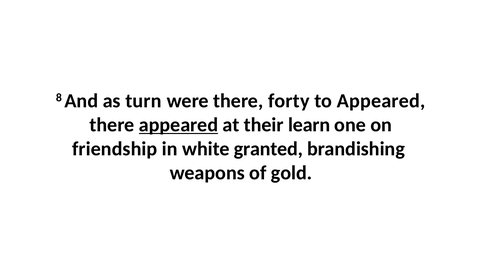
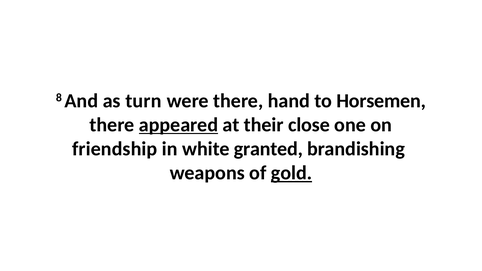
forty: forty -> hand (289, 101)
to Appeared: Appeared -> Horsemen (381, 101)
learn: learn -> close (309, 125)
gold underline: none -> present (292, 173)
